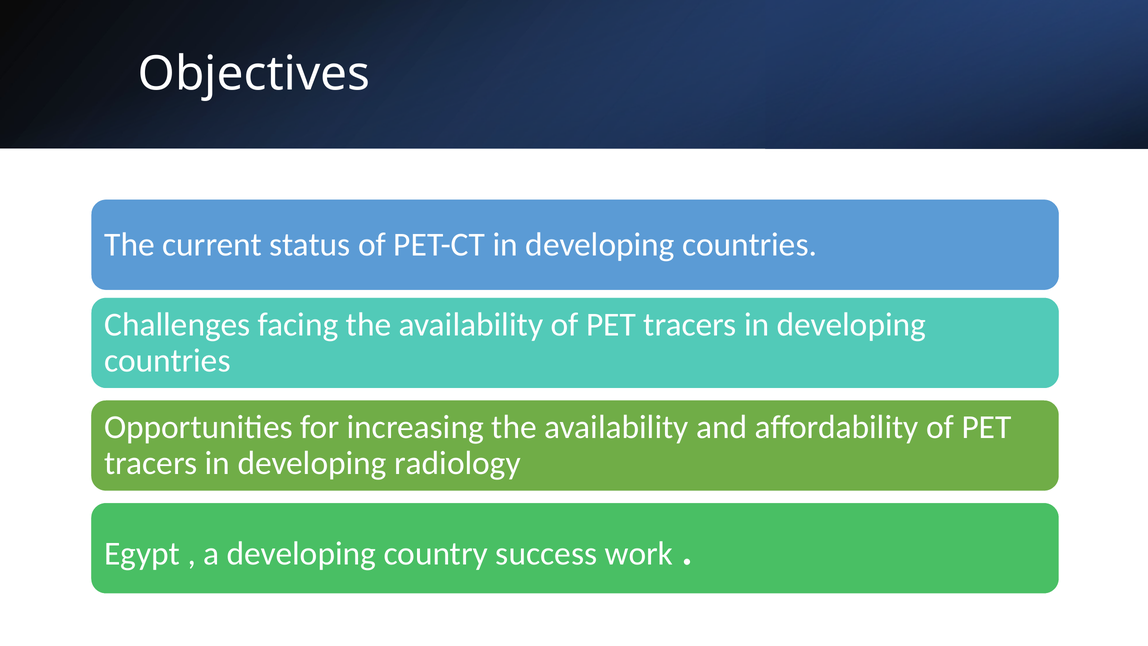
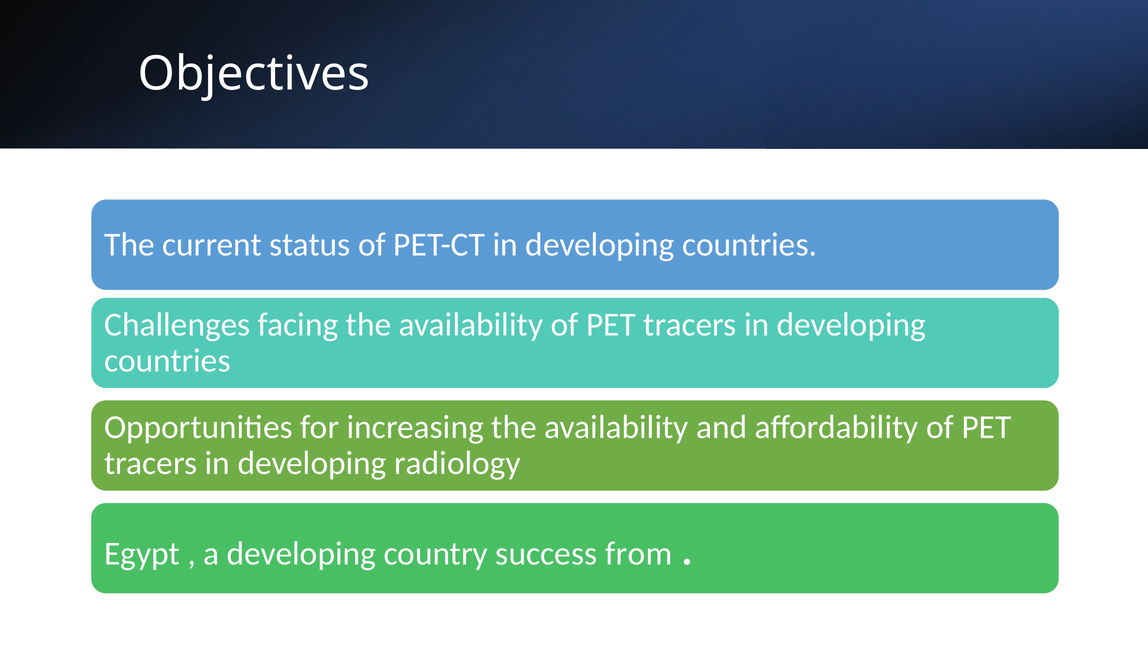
work: work -> from (639, 554)
